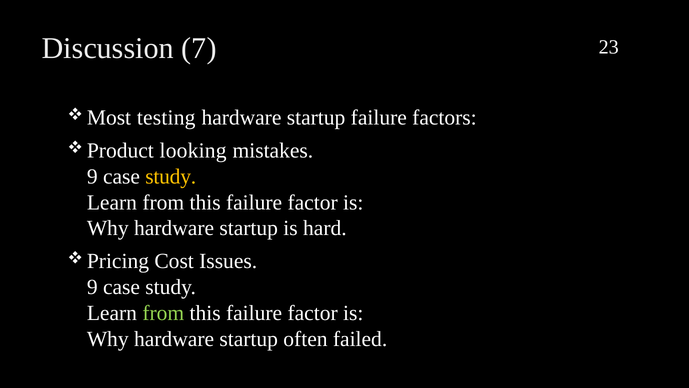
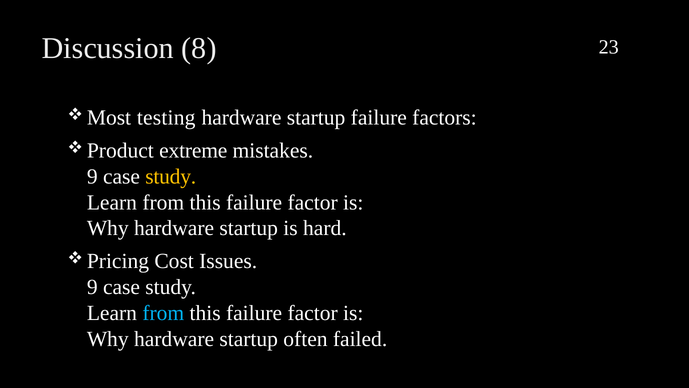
7: 7 -> 8 (199, 48)
looking: looking -> extreme (193, 151)
from colour: light green -> light blue (163, 313)
